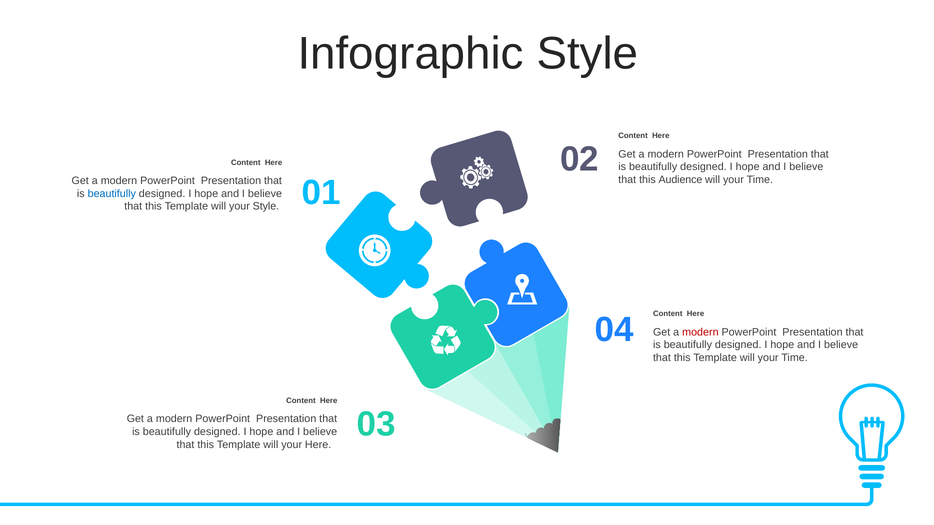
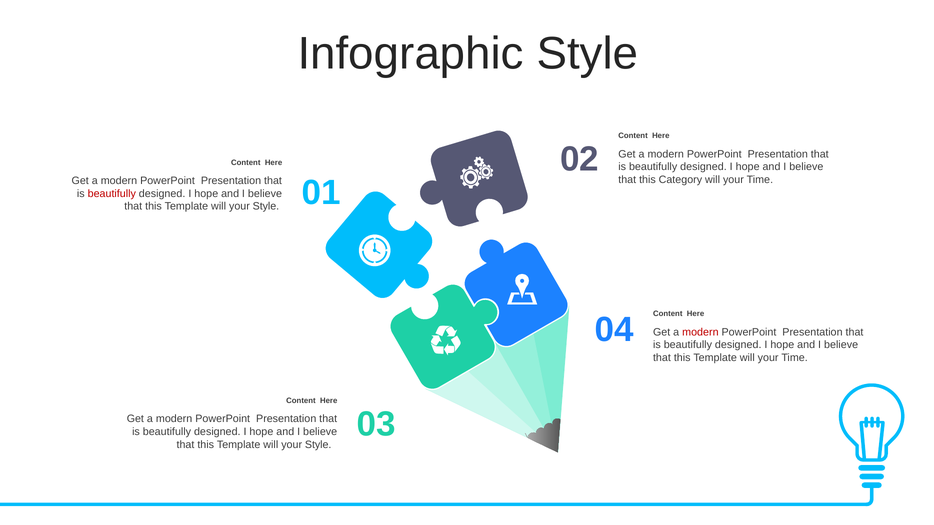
Audience: Audience -> Category (680, 180)
beautifully colour: blue -> red (112, 194)
Here: Here -> Style (318, 445)
